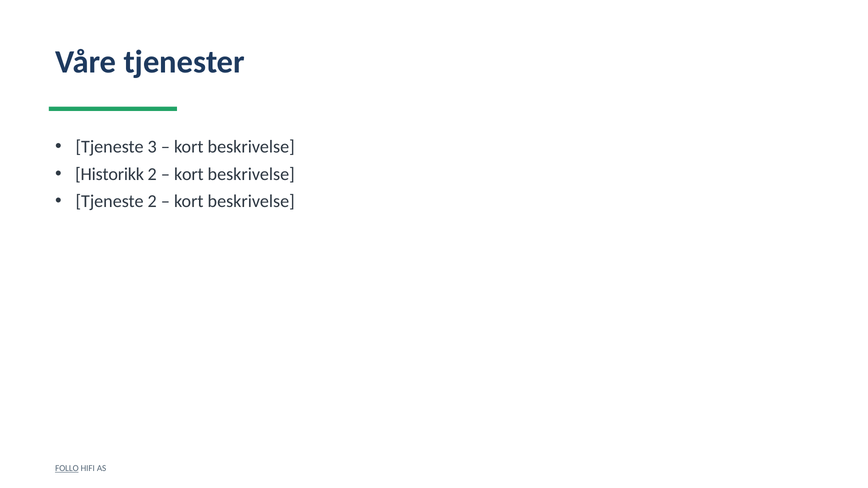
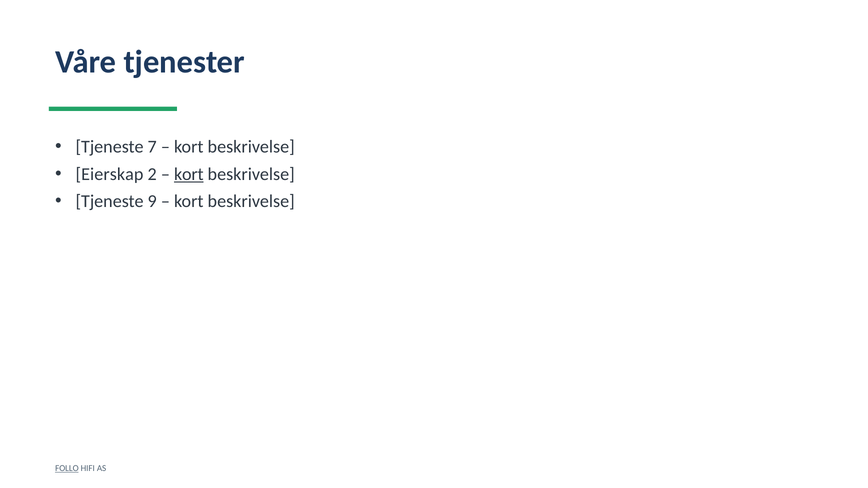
3: 3 -> 7 (152, 147)
Historikk: Historikk -> Eierskap (110, 174)
kort underline: none -> present (189, 174)
Tjeneste 2: 2 -> 9 (152, 201)
